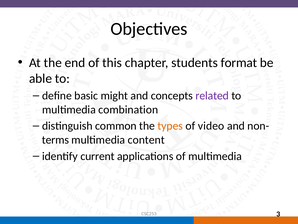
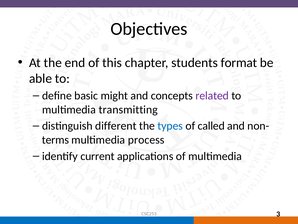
combination: combination -> transmitting (128, 109)
common: common -> different (116, 126)
types colour: orange -> blue (170, 126)
video: video -> called (211, 126)
content: content -> process (146, 140)
